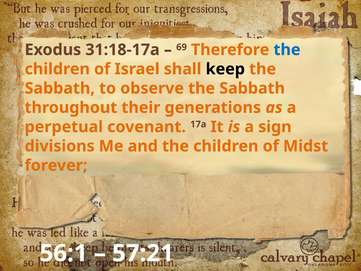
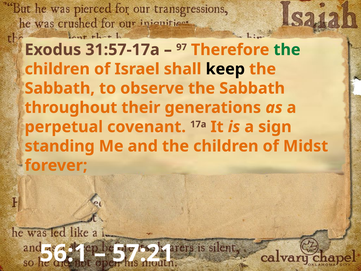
31:18-17a: 31:18-17a -> 31:57-17a (123, 50)
69: 69 -> 97 (182, 47)
the colour: blue -> green (287, 50)
divisions: divisions -> standing (60, 146)
